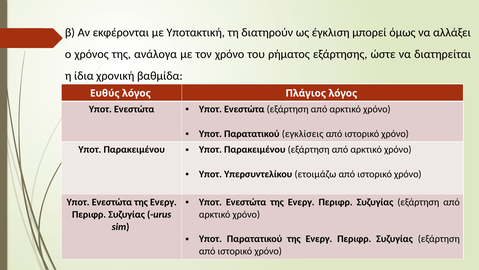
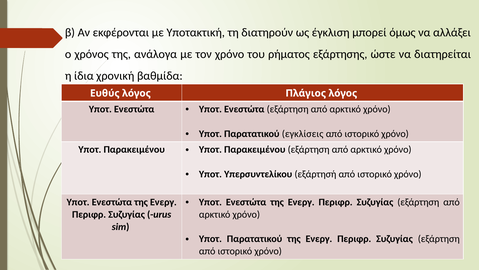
ετοιμάζω: ετοιμάζω -> εξάρτησή (315, 174)
